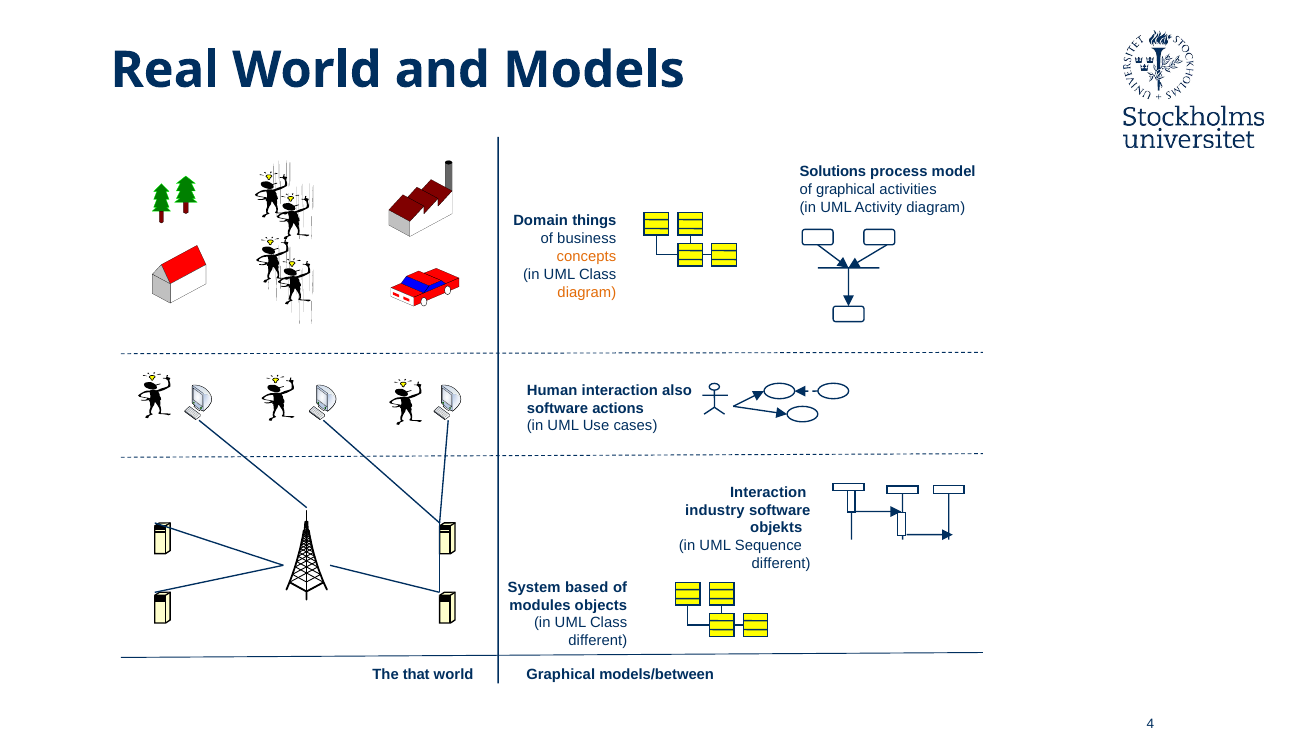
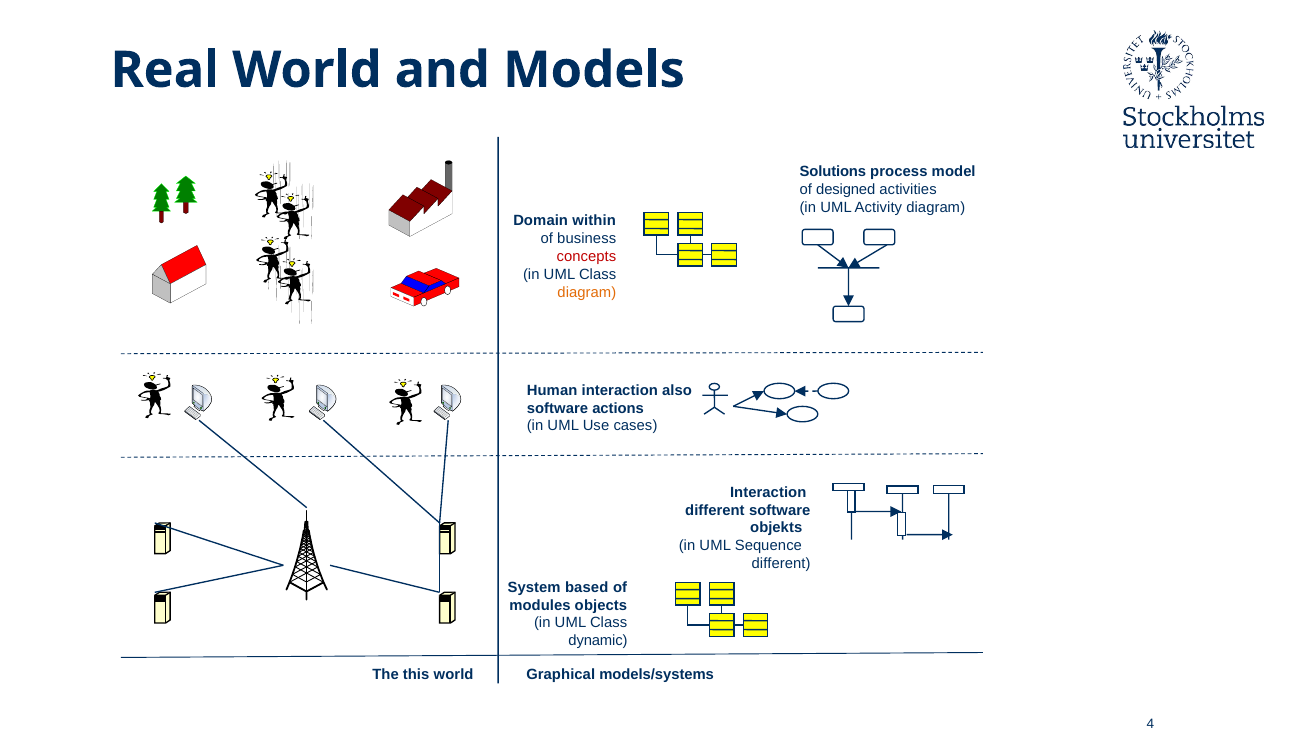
of graphical: graphical -> designed (846, 189)
things: things -> within (594, 221)
concepts colour: orange -> red (586, 257)
industry: industry -> different (715, 510)
different: different -> dynamic (598, 641)
that: that -> this (416, 675)
models/between: models/between -> models/systems (657, 675)
